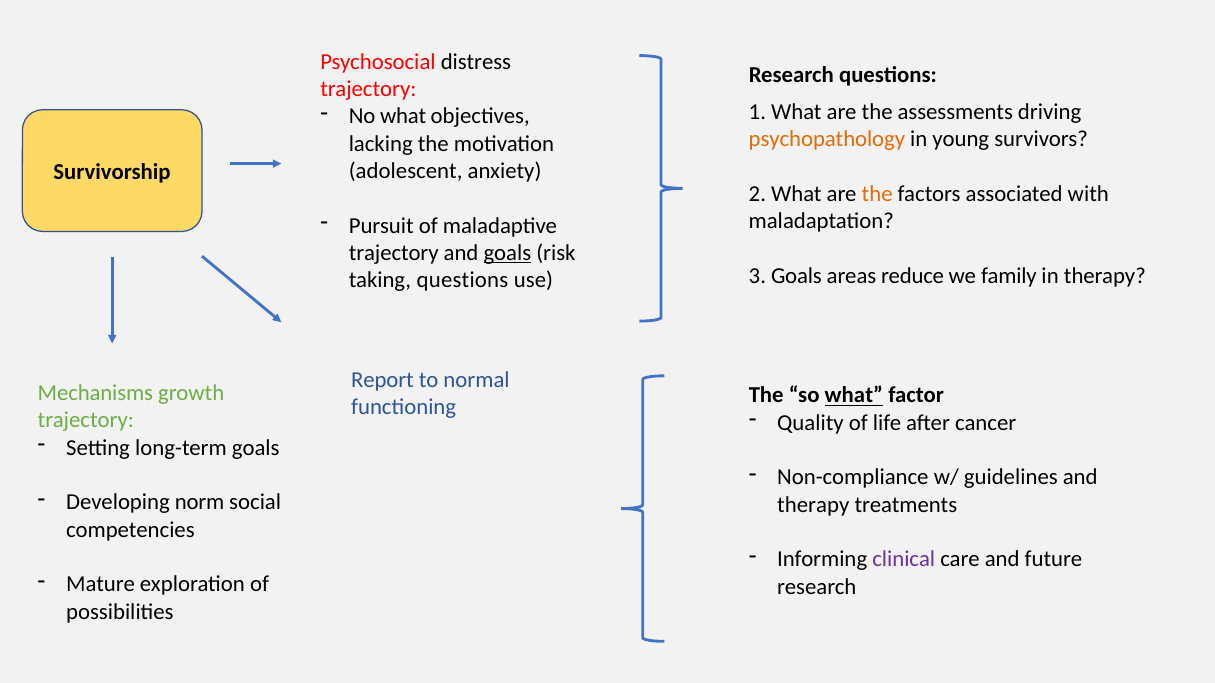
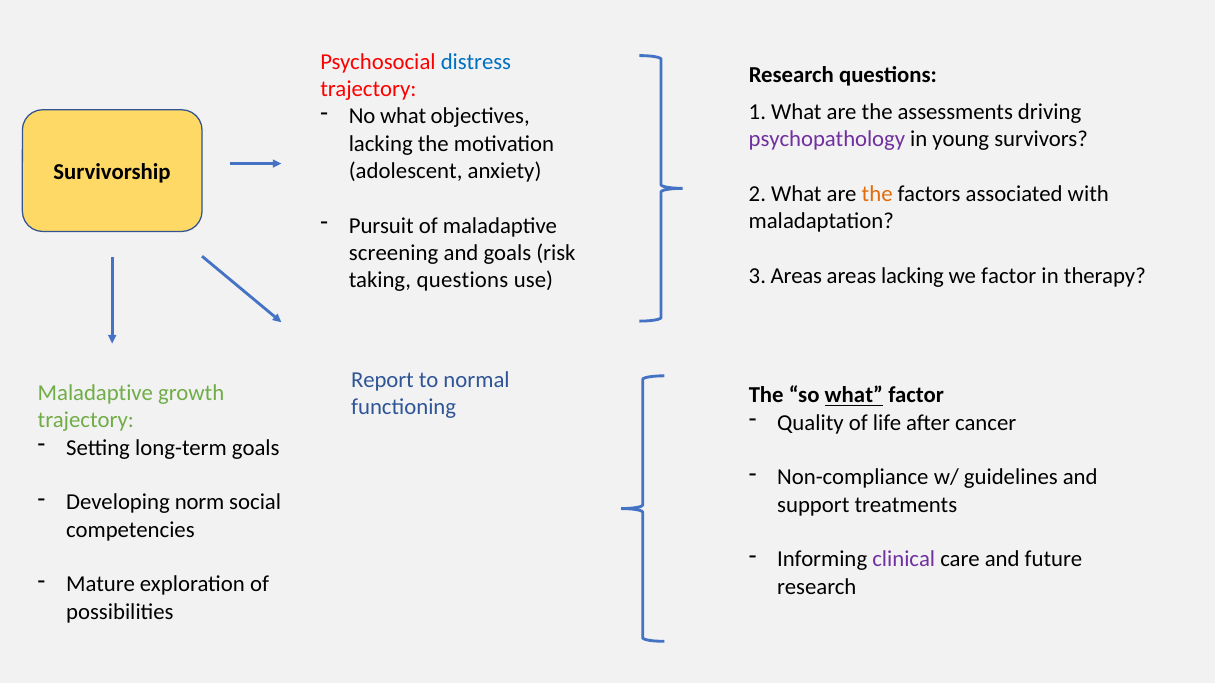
distress colour: black -> blue (476, 62)
psychopathology colour: orange -> purple (827, 139)
trajectory: trajectory -> screening (394, 253)
goals underline: present -> none (507, 253)
3 Goals: Goals -> Areas (796, 276)
areas reduce: reduce -> lacking (913, 276)
we family: family -> factor (1009, 276)
Mechanisms: Mechanisms -> Maladaptive (95, 393)
therapy: therapy -> support (813, 505)
